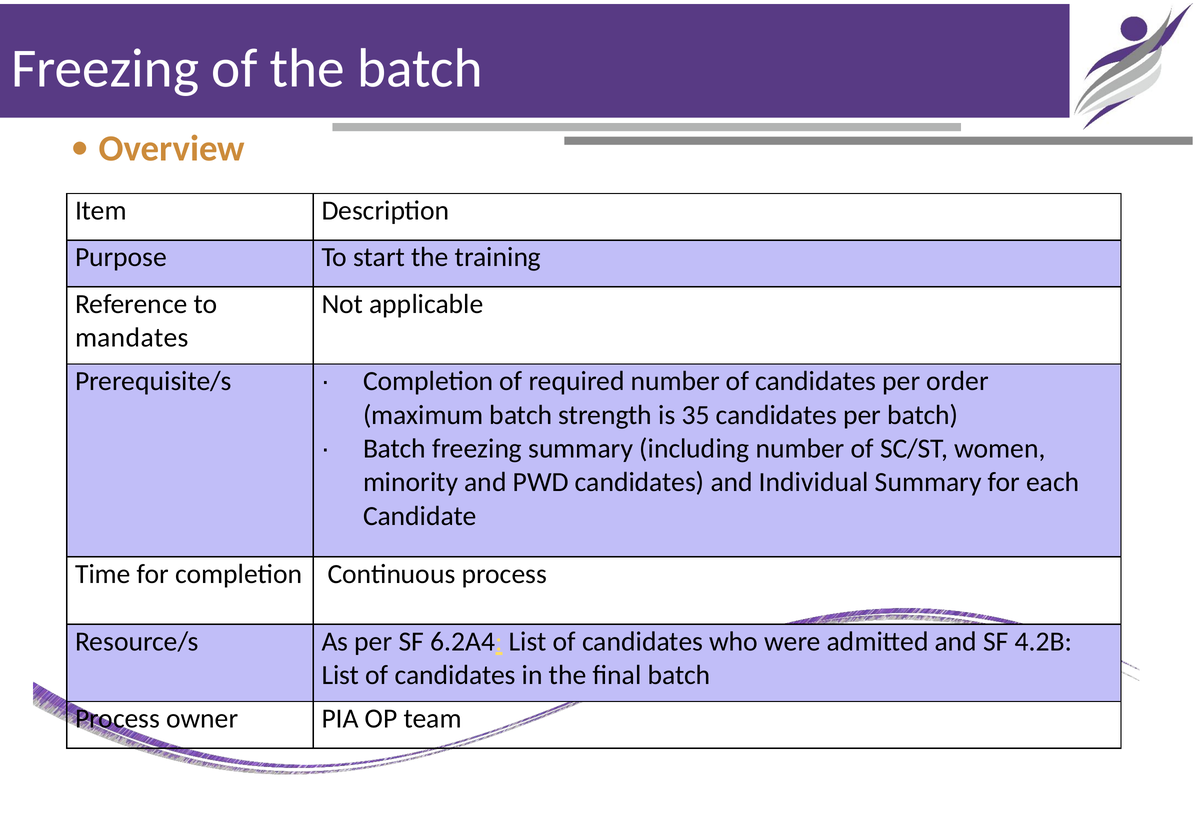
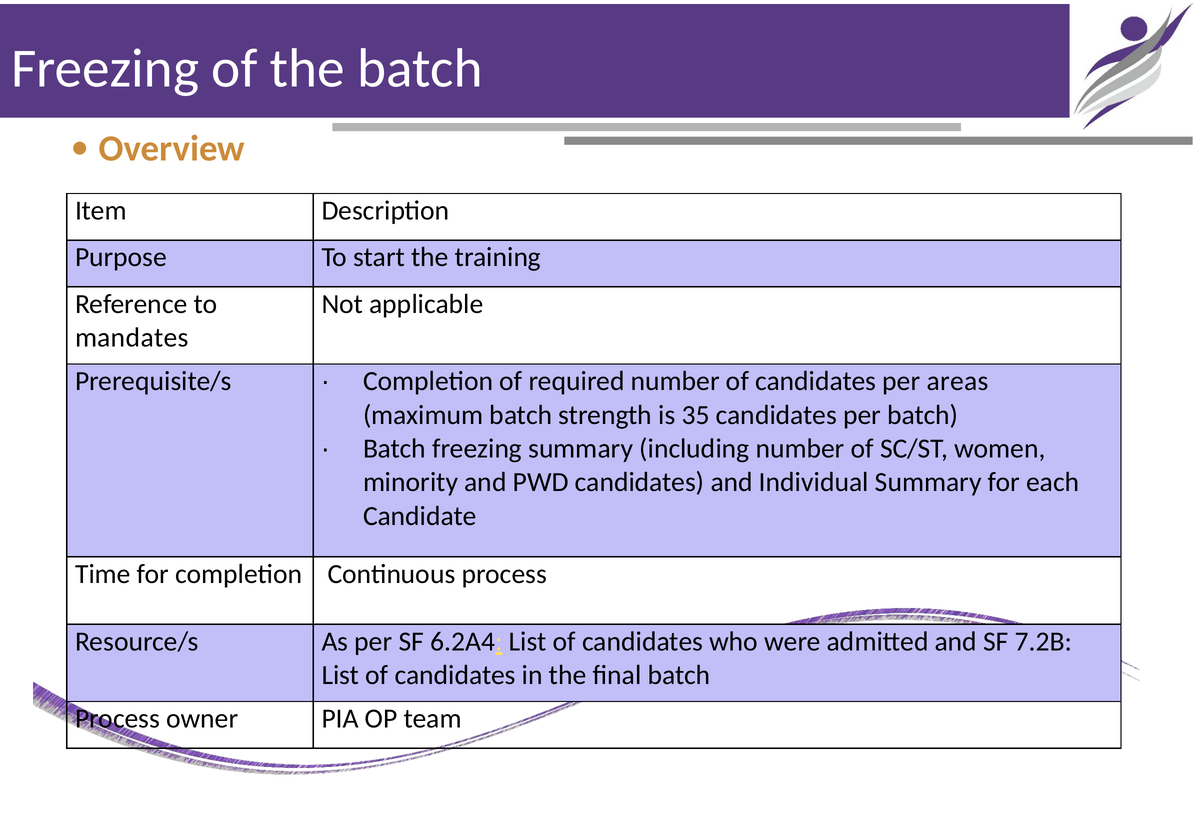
order: order -> areas (958, 381)
4.2B: 4.2B -> 7.2B (1043, 642)
